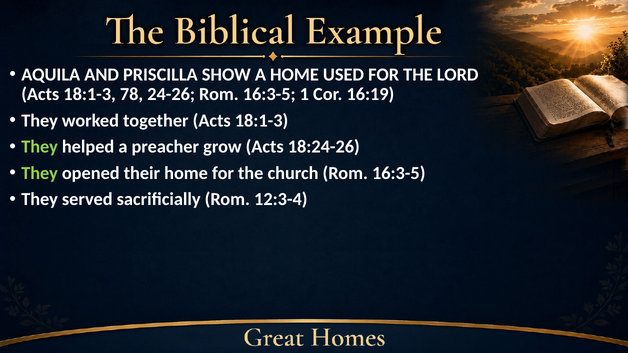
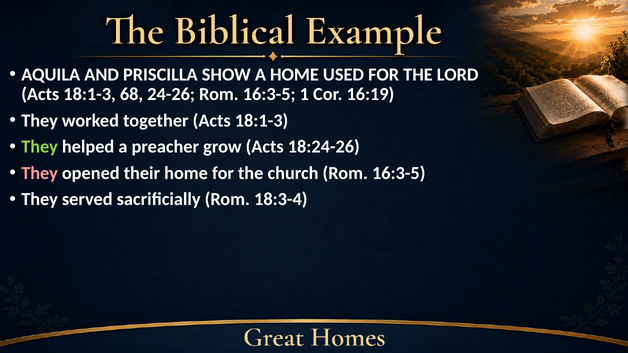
78: 78 -> 68 (132, 94)
They colour: light green -> pink (40, 173)
12:3-4: 12:3-4 -> 18:3-4 (281, 200)
